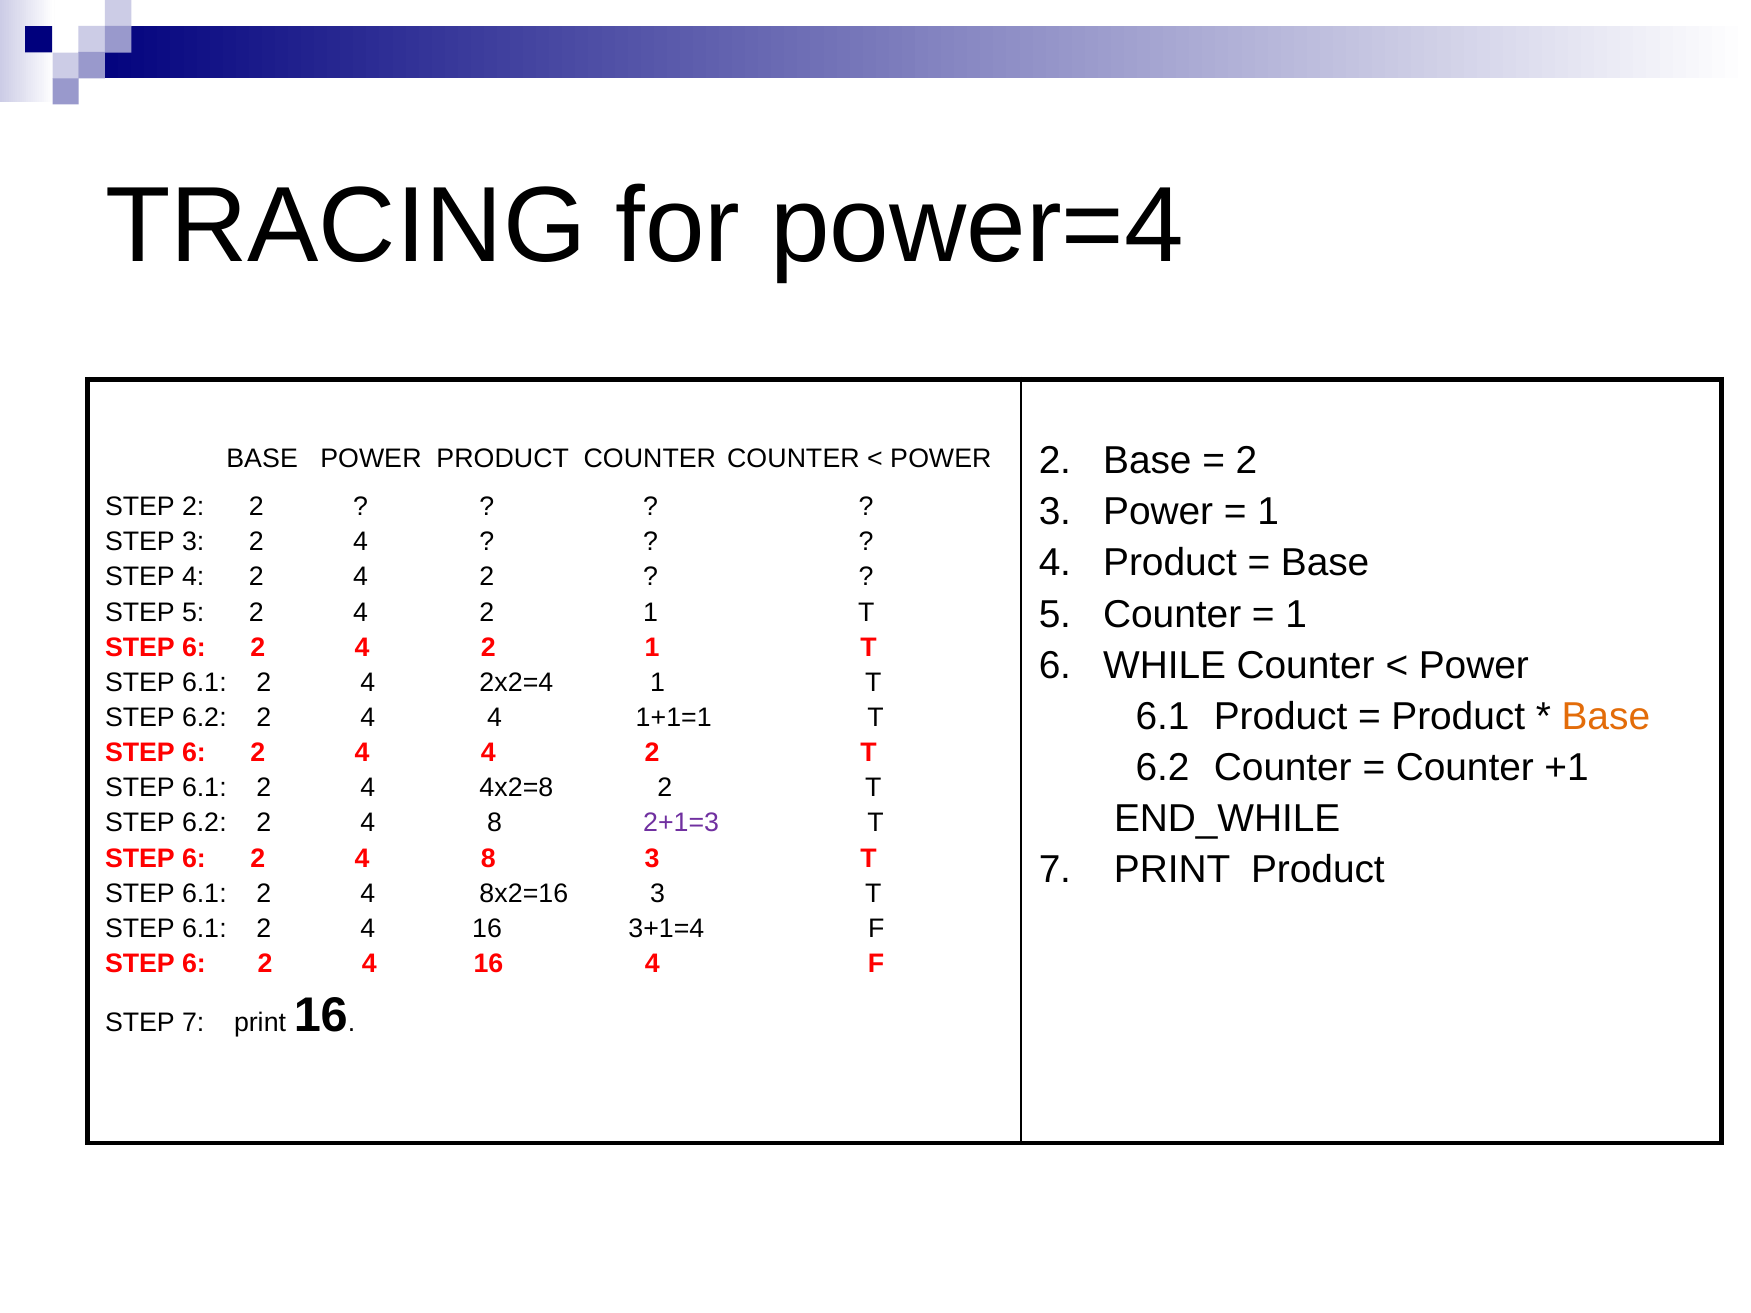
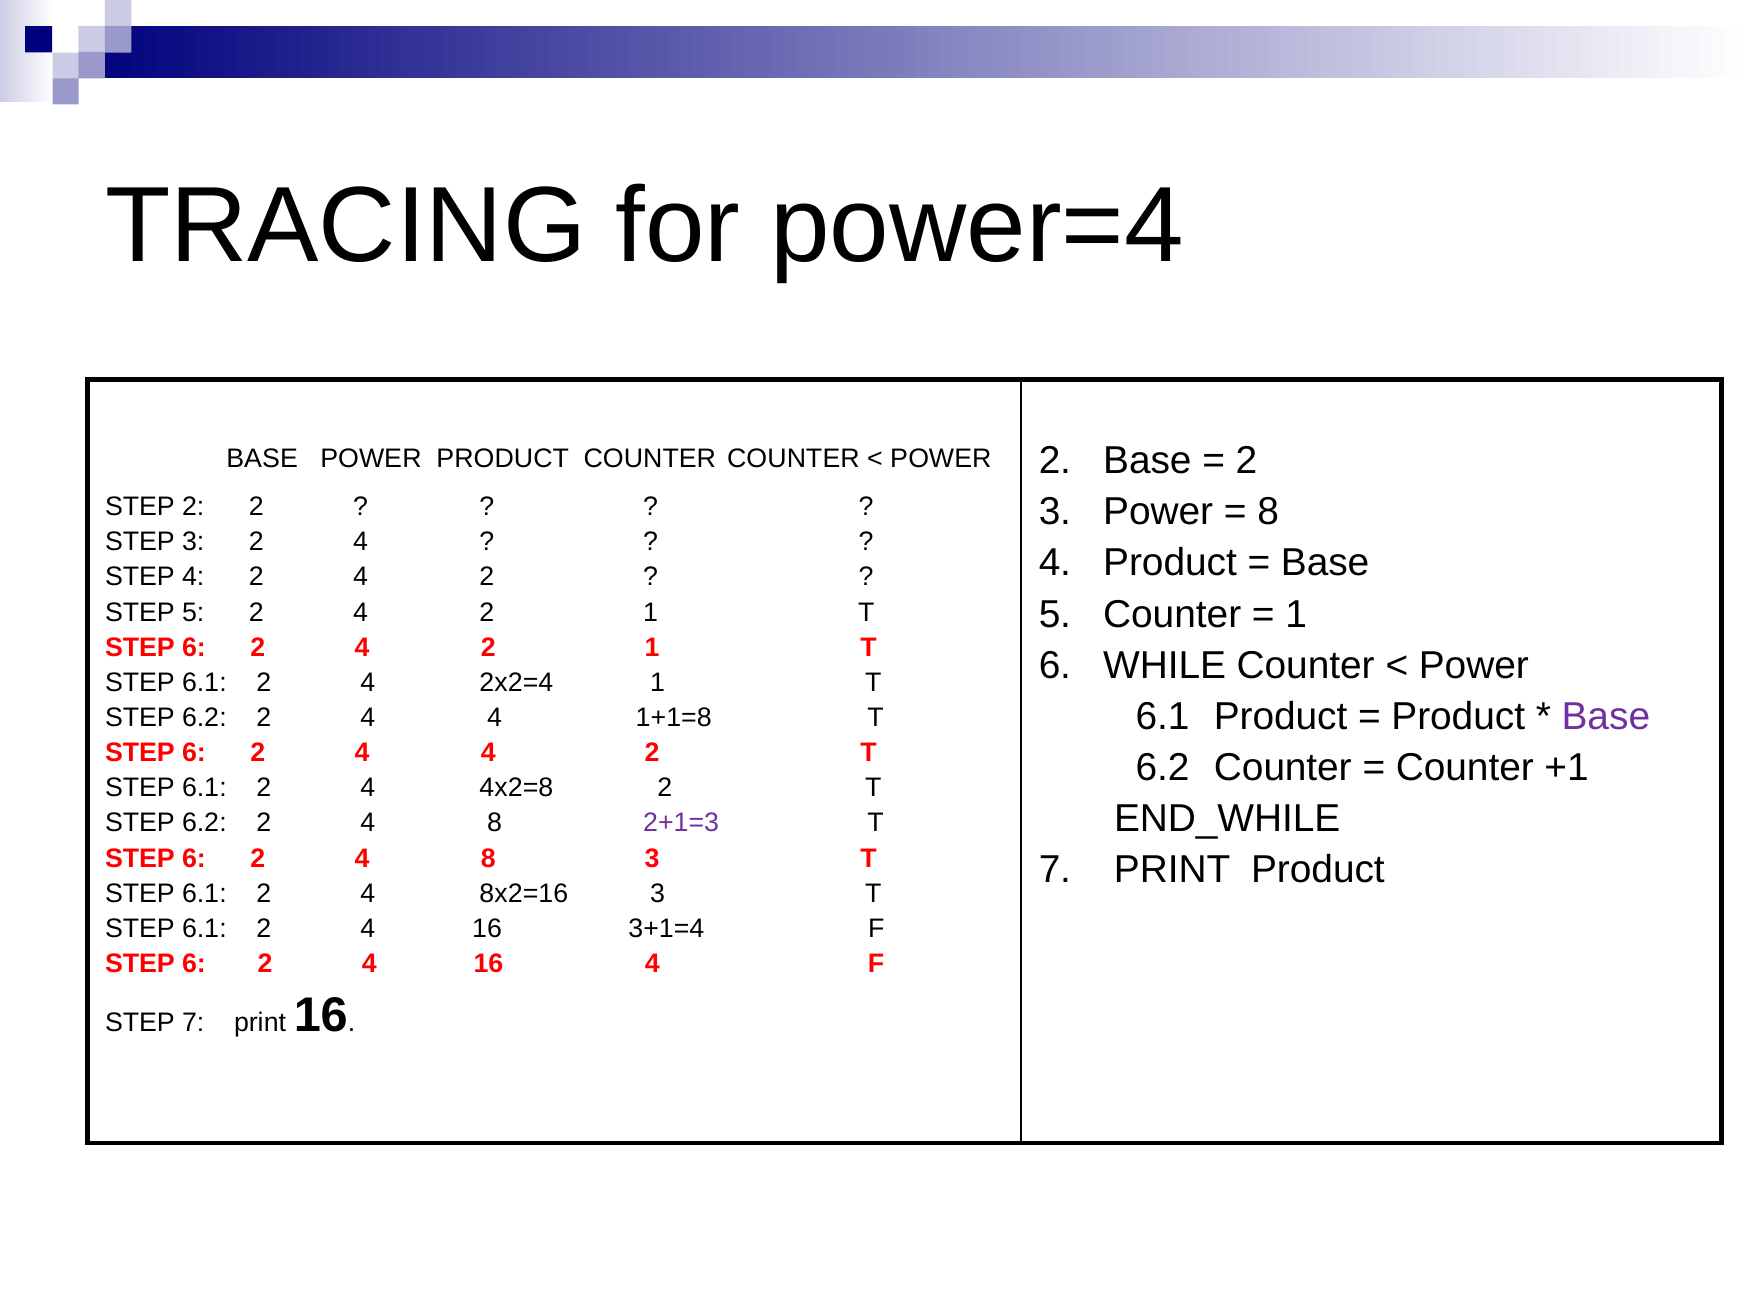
1: 1 -> 8 (1268, 512)
Base colour: orange -> purple (1606, 716)
1+1=1: 1+1=1 -> 1+1=8 (674, 718)
